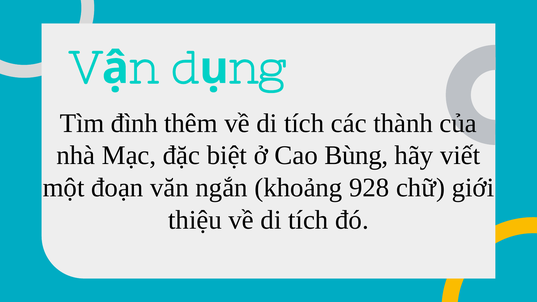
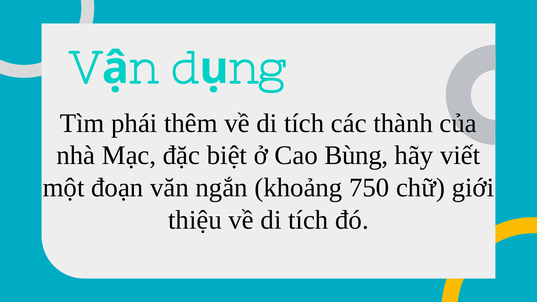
đình: đình -> phái (134, 123)
928: 928 -> 750 (369, 188)
